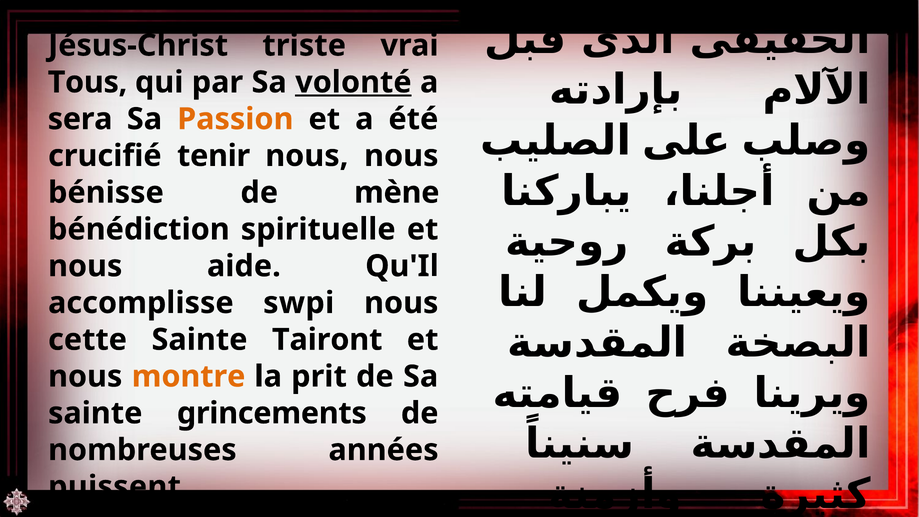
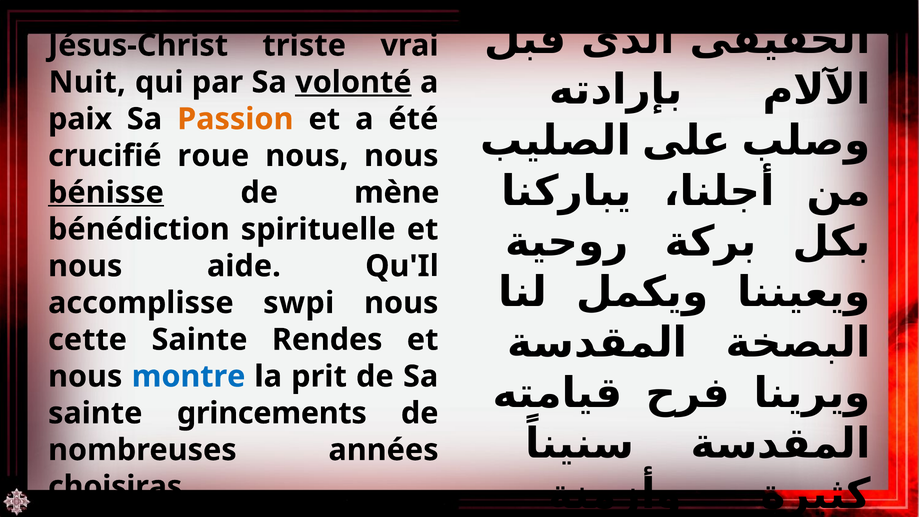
Tous: Tous -> Nuit (87, 82)
sera: sera -> paix (80, 119)
tenir: tenir -> roue (213, 156)
bénisse underline: none -> present (106, 193)
Tairont: Tairont -> Rendes (327, 340)
montre colour: orange -> blue (189, 376)
puissent: puissent -> choisiras (119, 487)
